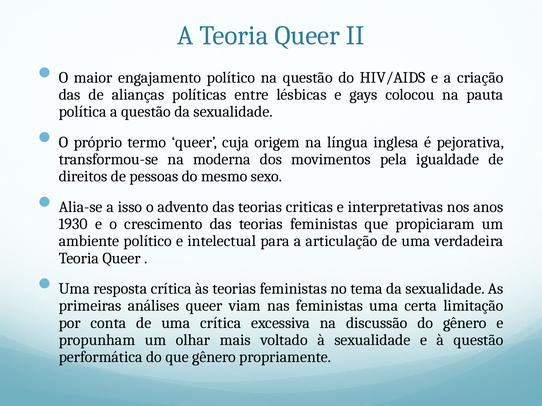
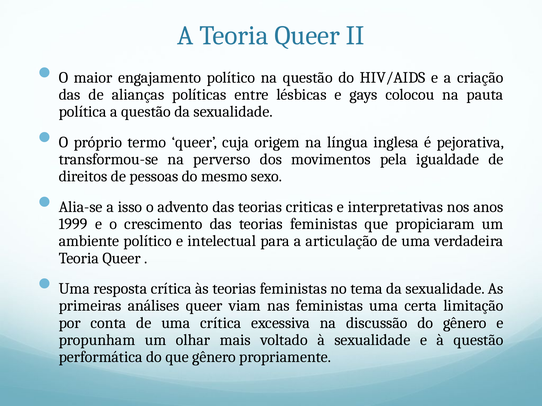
moderna: moderna -> perverso (222, 160)
1930: 1930 -> 1999 (73, 224)
